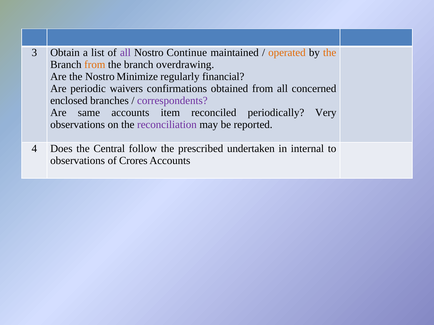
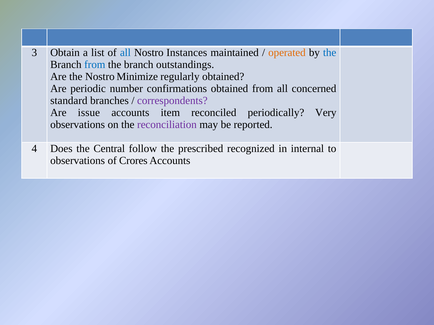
all colour: purple -> blue (125, 53)
Continue: Continue -> Instances (187, 53)
the colour: orange -> blue (330, 53)
from colour: orange -> blue (95, 65)
overdrawing: overdrawing -> outstandings (185, 65)
regularly financial: financial -> obtained (223, 77)
waivers: waivers -> number (126, 89)
enclosed: enclosed -> standard (69, 101)
same: same -> issue (89, 113)
undertaken: undertaken -> recognized (251, 149)
